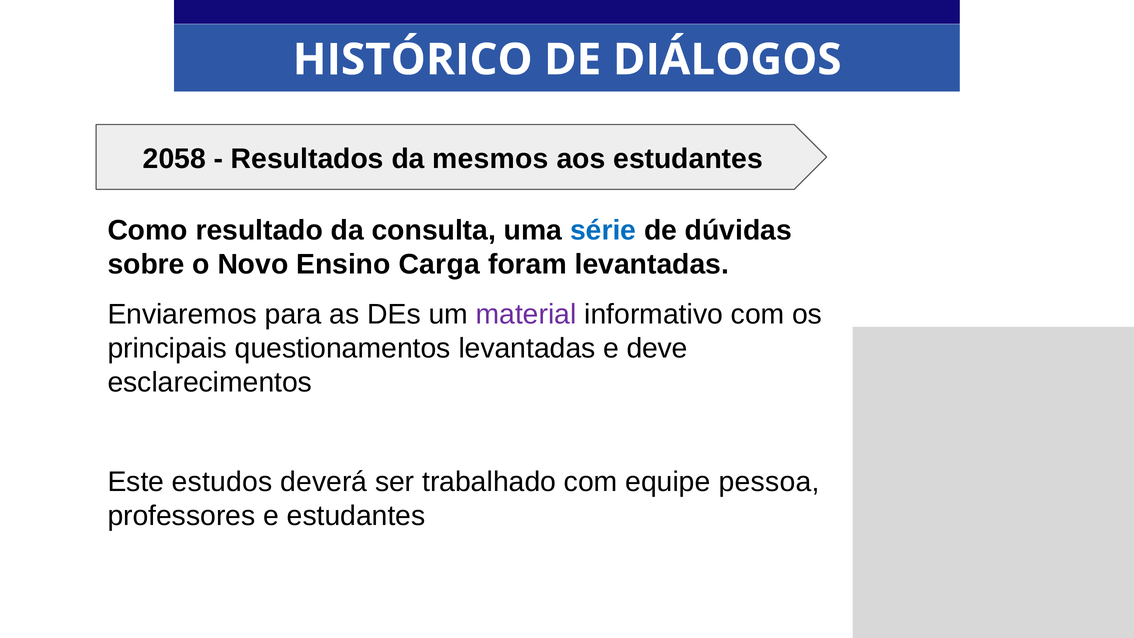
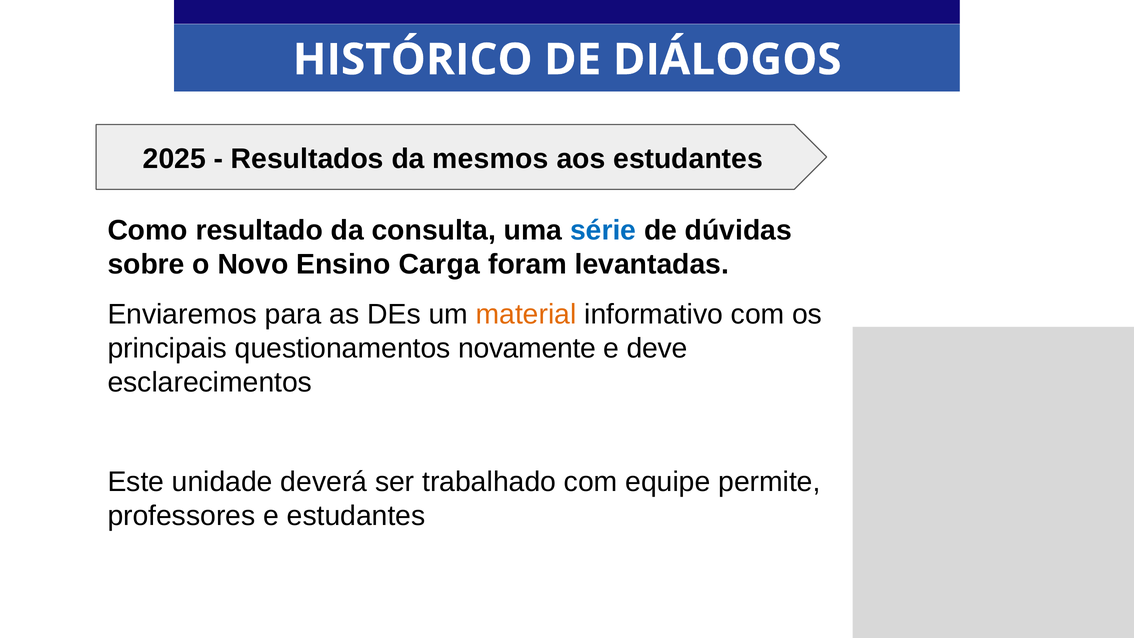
2058: 2058 -> 2025 (174, 159)
material colour: purple -> orange (526, 314)
questionamentos levantadas: levantadas -> novamente (527, 348)
estudos: estudos -> unidade (222, 482)
pessoa: pessoa -> permite (769, 482)
